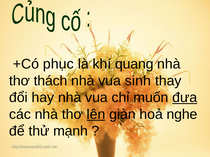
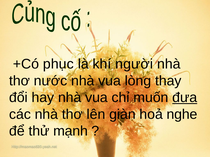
quang: quang -> người (134, 64)
thách: thách -> nước (50, 81)
sinh: sinh -> lòng (138, 81)
lên underline: present -> none (96, 115)
